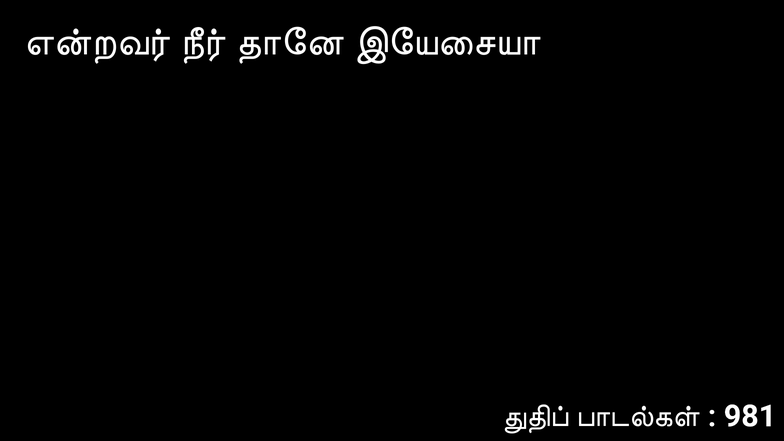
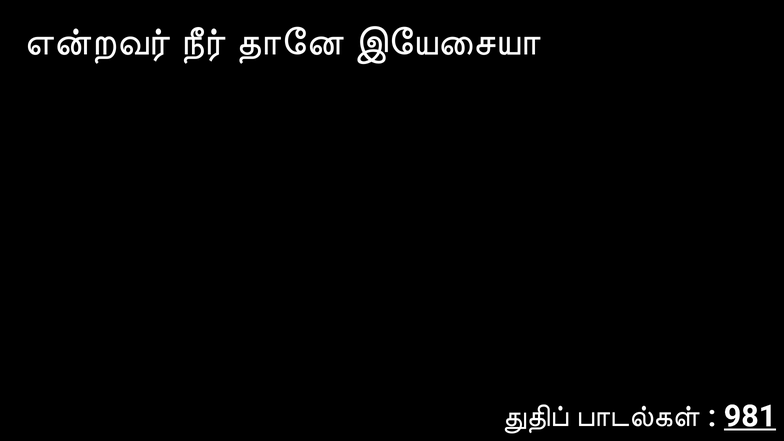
981 underline: none -> present (750, 416)
